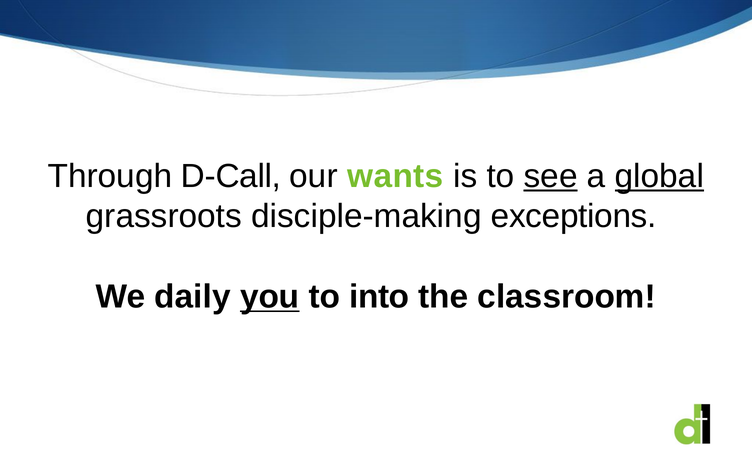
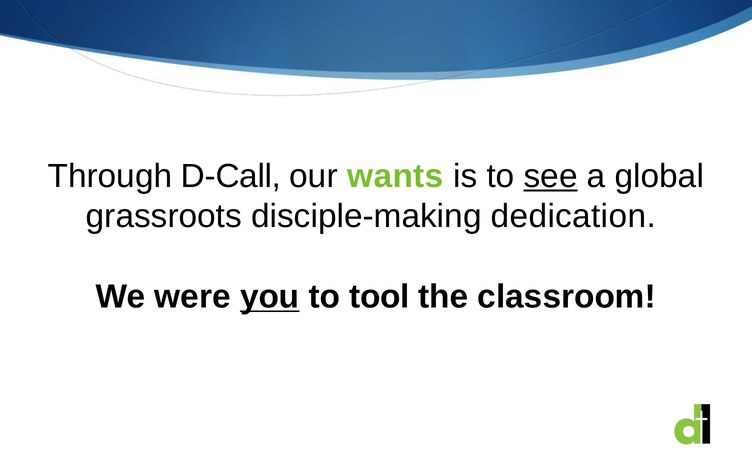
global underline: present -> none (659, 176)
exceptions: exceptions -> dedication (573, 216)
daily: daily -> were (193, 297)
into: into -> tool (379, 297)
